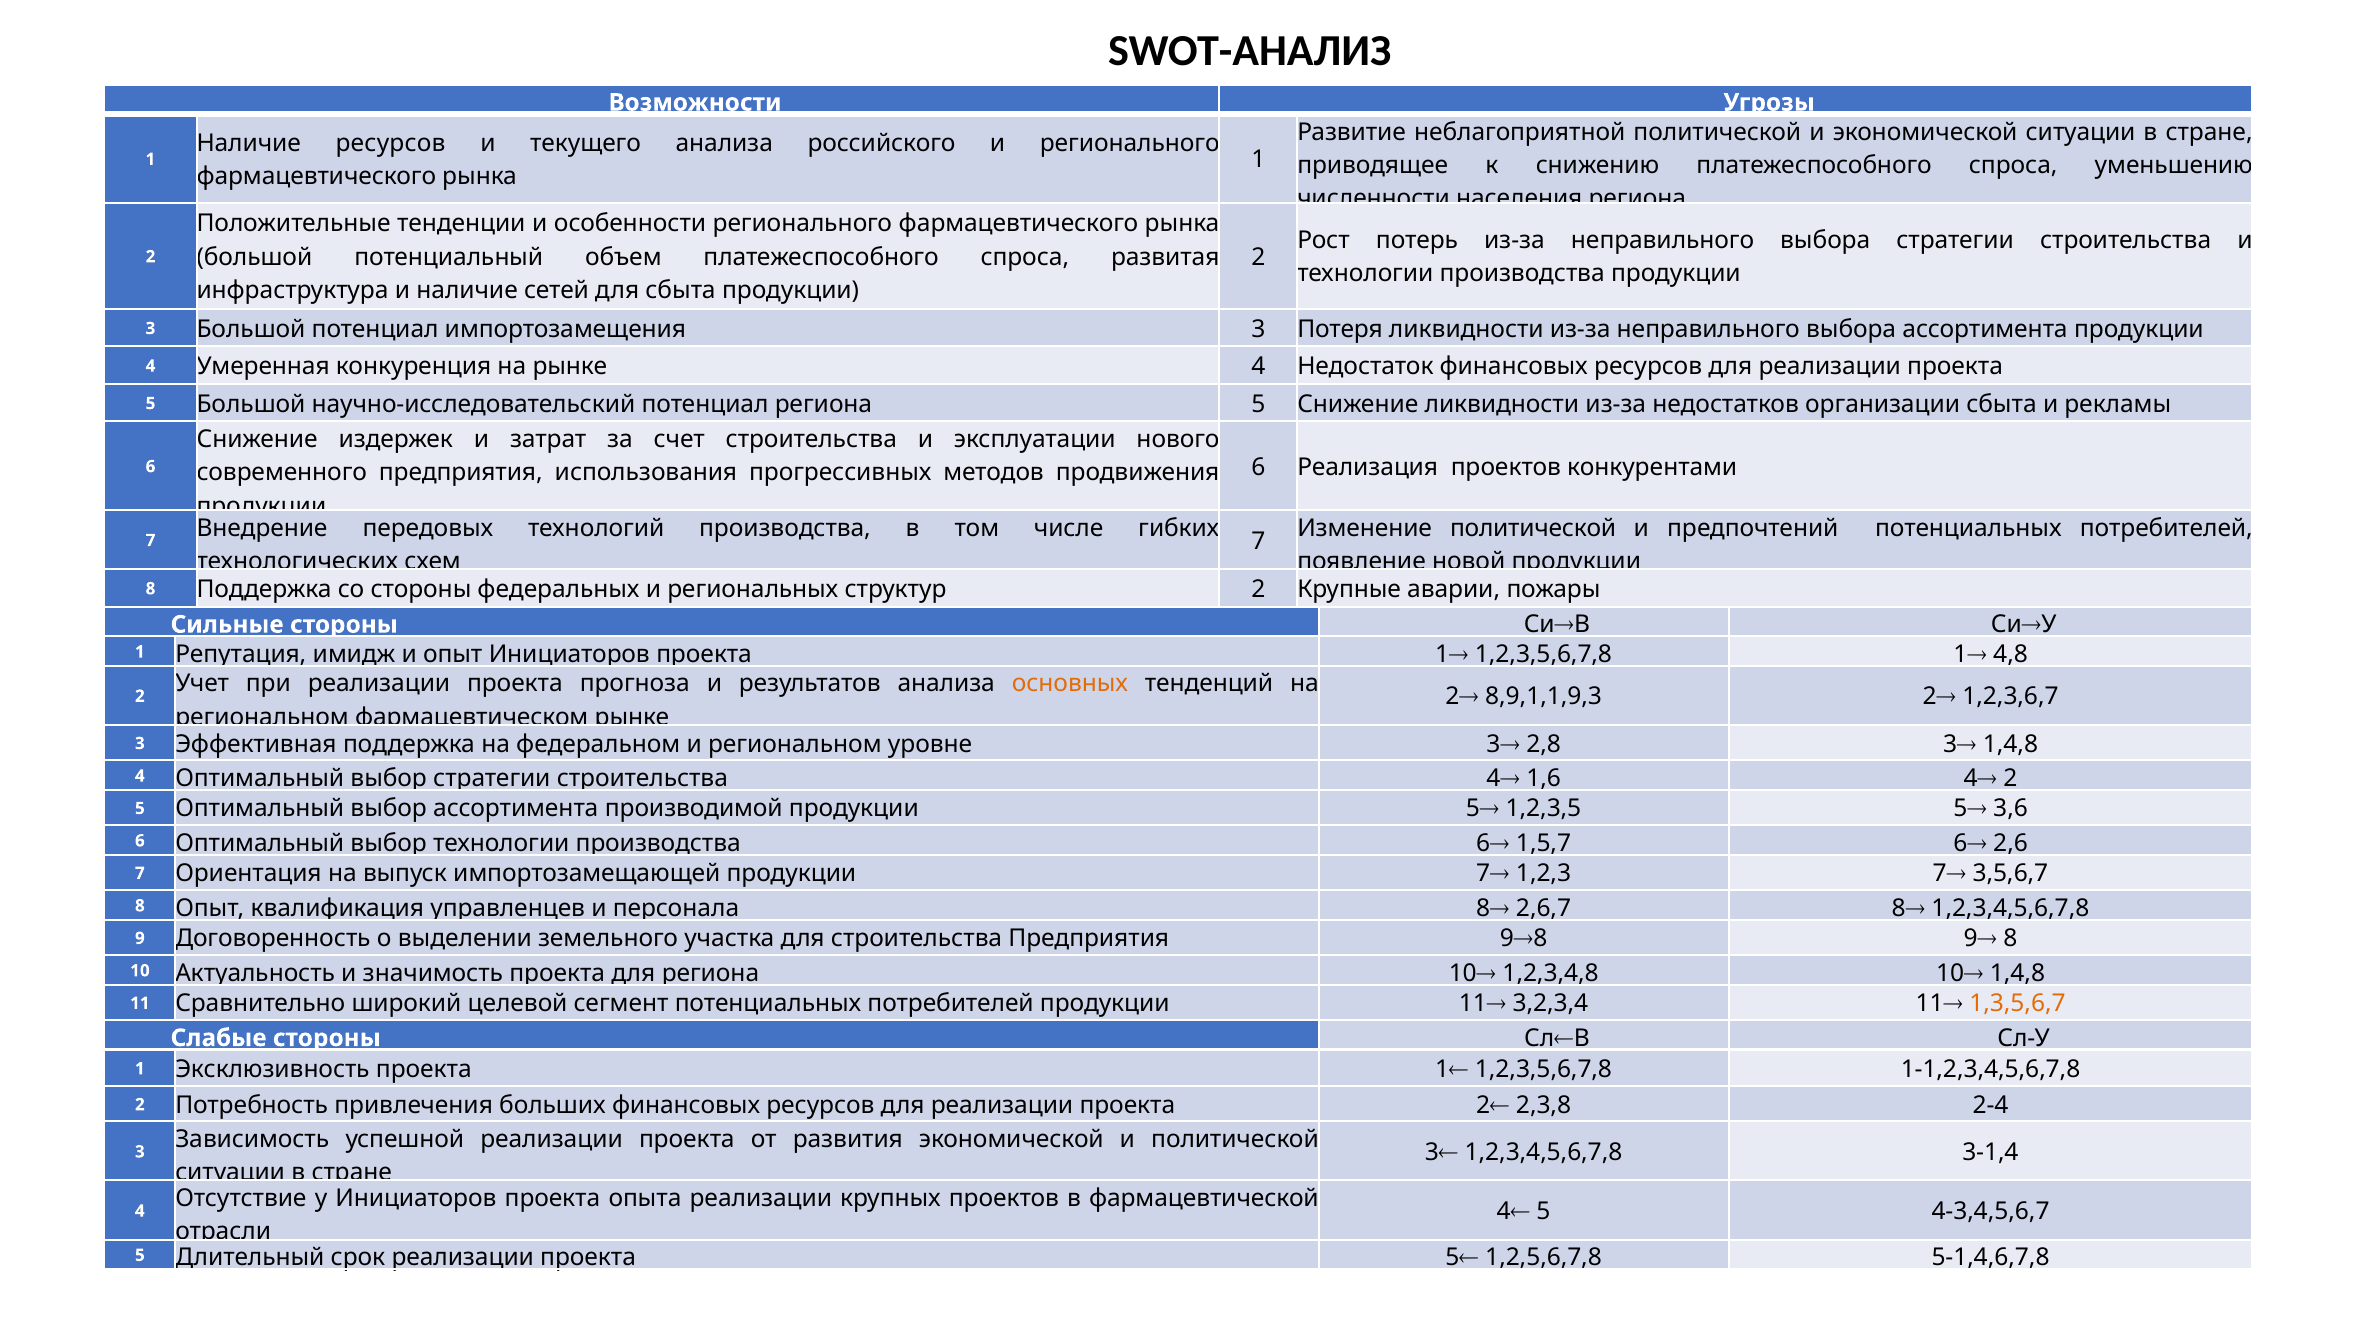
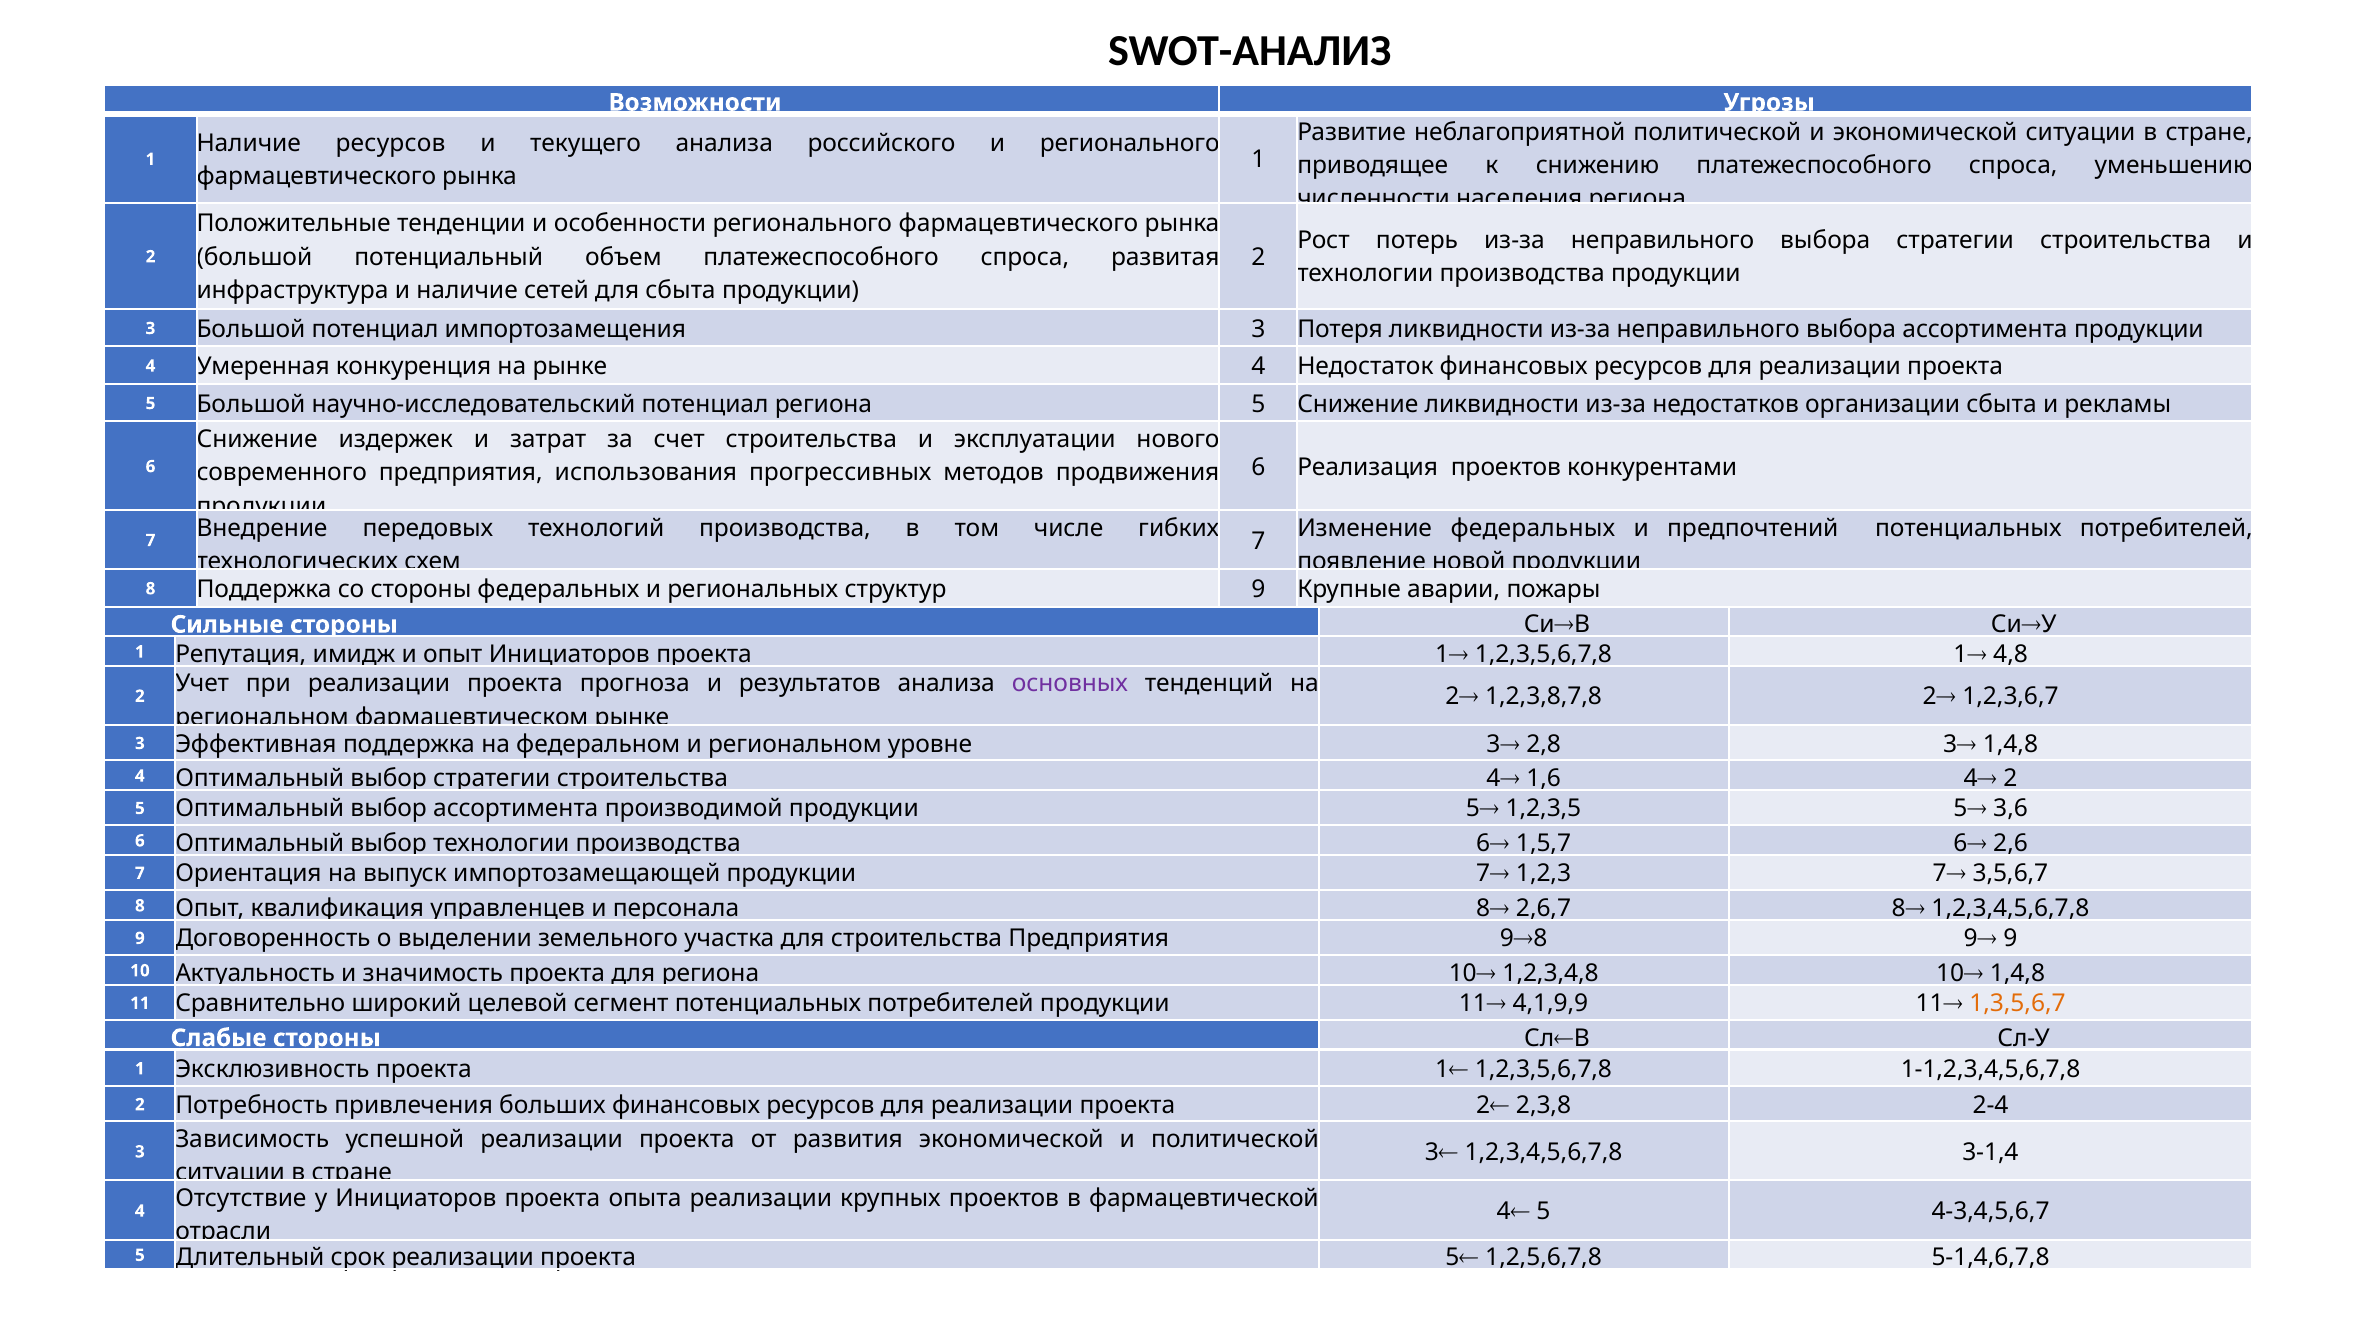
Изменение политической: политической -> федеральных (1533, 528)
структур 2: 2 -> 9 (1258, 589)
основных colour: orange -> purple (1070, 684)
8,9,1,1,9,3: 8,9,1,1,9,3 -> 1,2,3,8,7,8 (1544, 697)
9 8: 8 -> 9 (2010, 939)
3,2,3,4: 3,2,3,4 -> 4,1,9,9 (1550, 1004)
